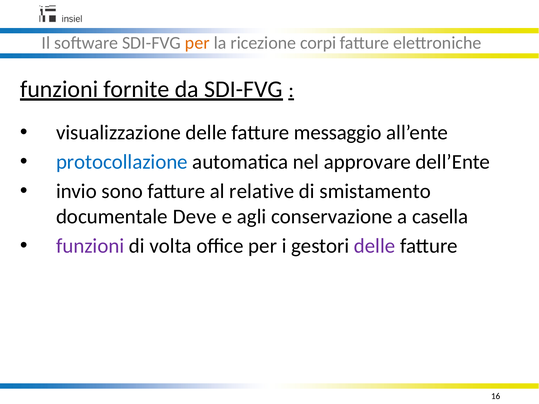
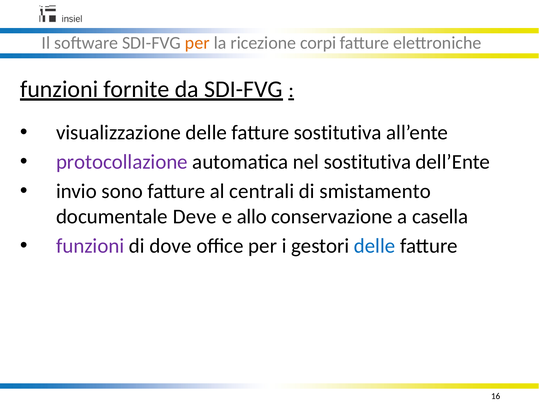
fatture messaggio: messaggio -> sostitutiva (338, 133)
protocollazione colour: blue -> purple (122, 162)
nel approvare: approvare -> sostitutiva (367, 162)
relative: relative -> centrali (262, 192)
agli: agli -> allo (252, 217)
volta: volta -> dove (171, 246)
delle colour: purple -> blue (375, 246)
